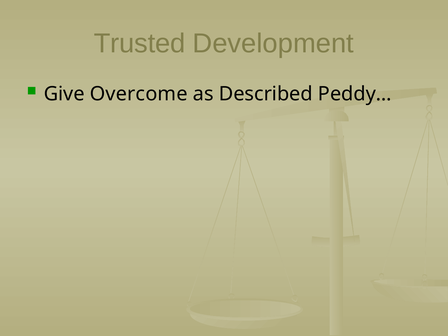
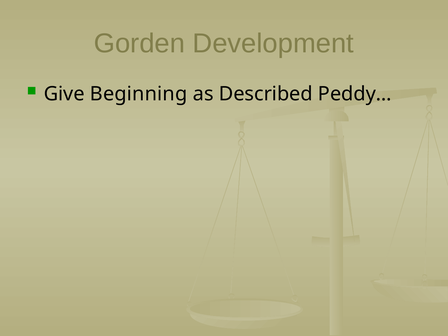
Trusted: Trusted -> Gorden (139, 44)
Overcome: Overcome -> Beginning (139, 94)
